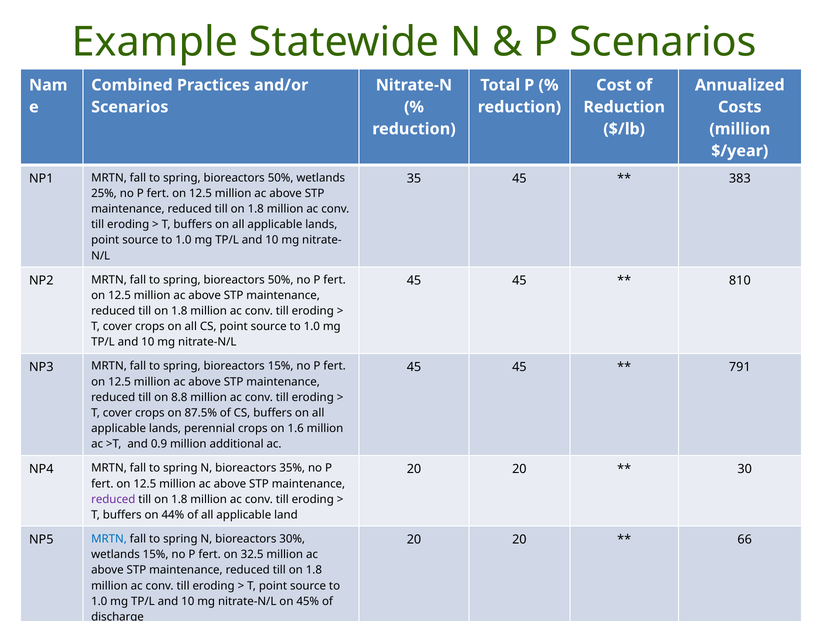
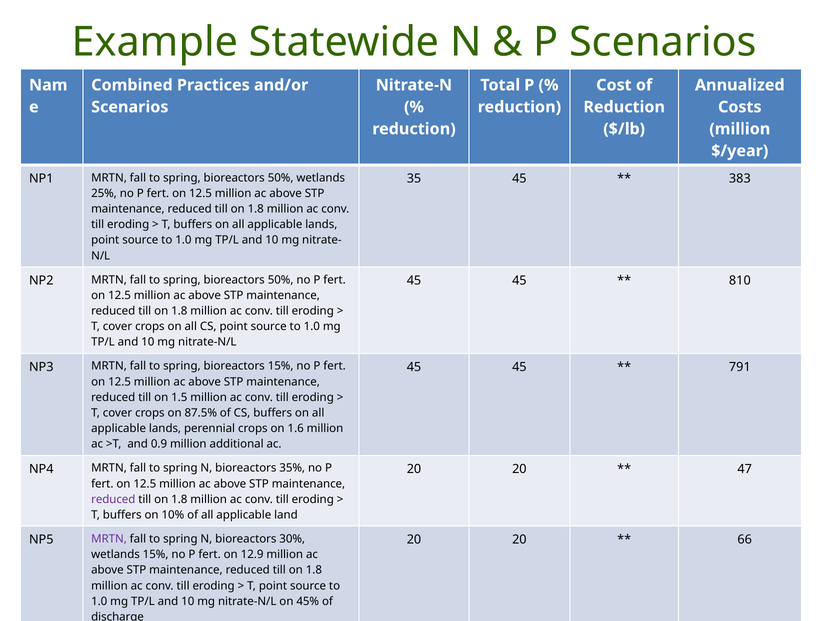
8.8: 8.8 -> 1.5 (179, 398)
30: 30 -> 47 (745, 470)
44%: 44% -> 10% (173, 516)
MRTN colour: blue -> purple (109, 540)
32.5: 32.5 -> 12.9 (252, 555)
